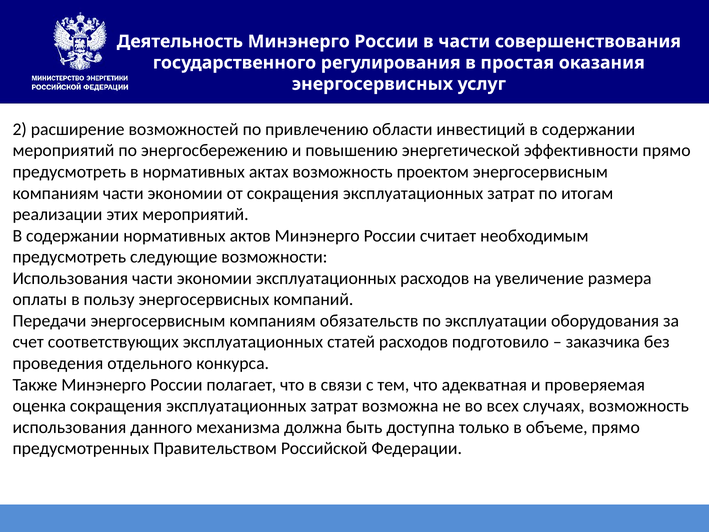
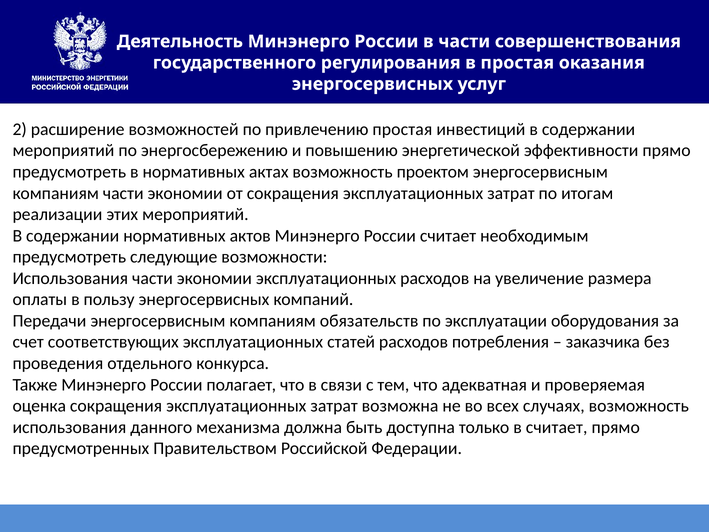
привлечению области: области -> простая (402, 129)
подготовило: подготовило -> потребления (501, 342)
в объеме: объеме -> считает (557, 427)
